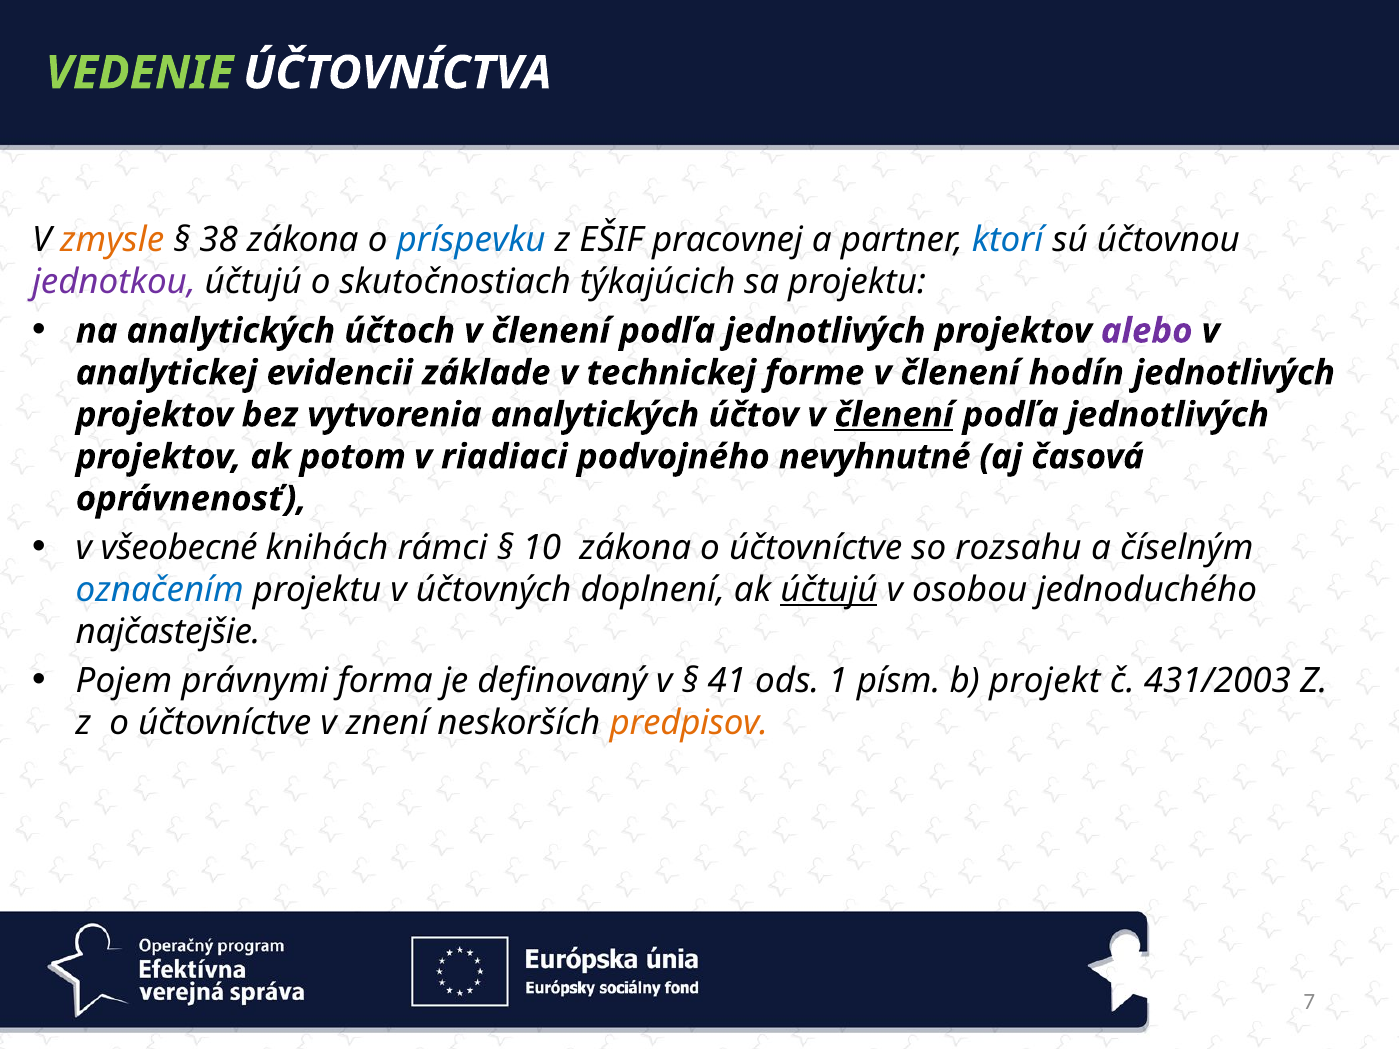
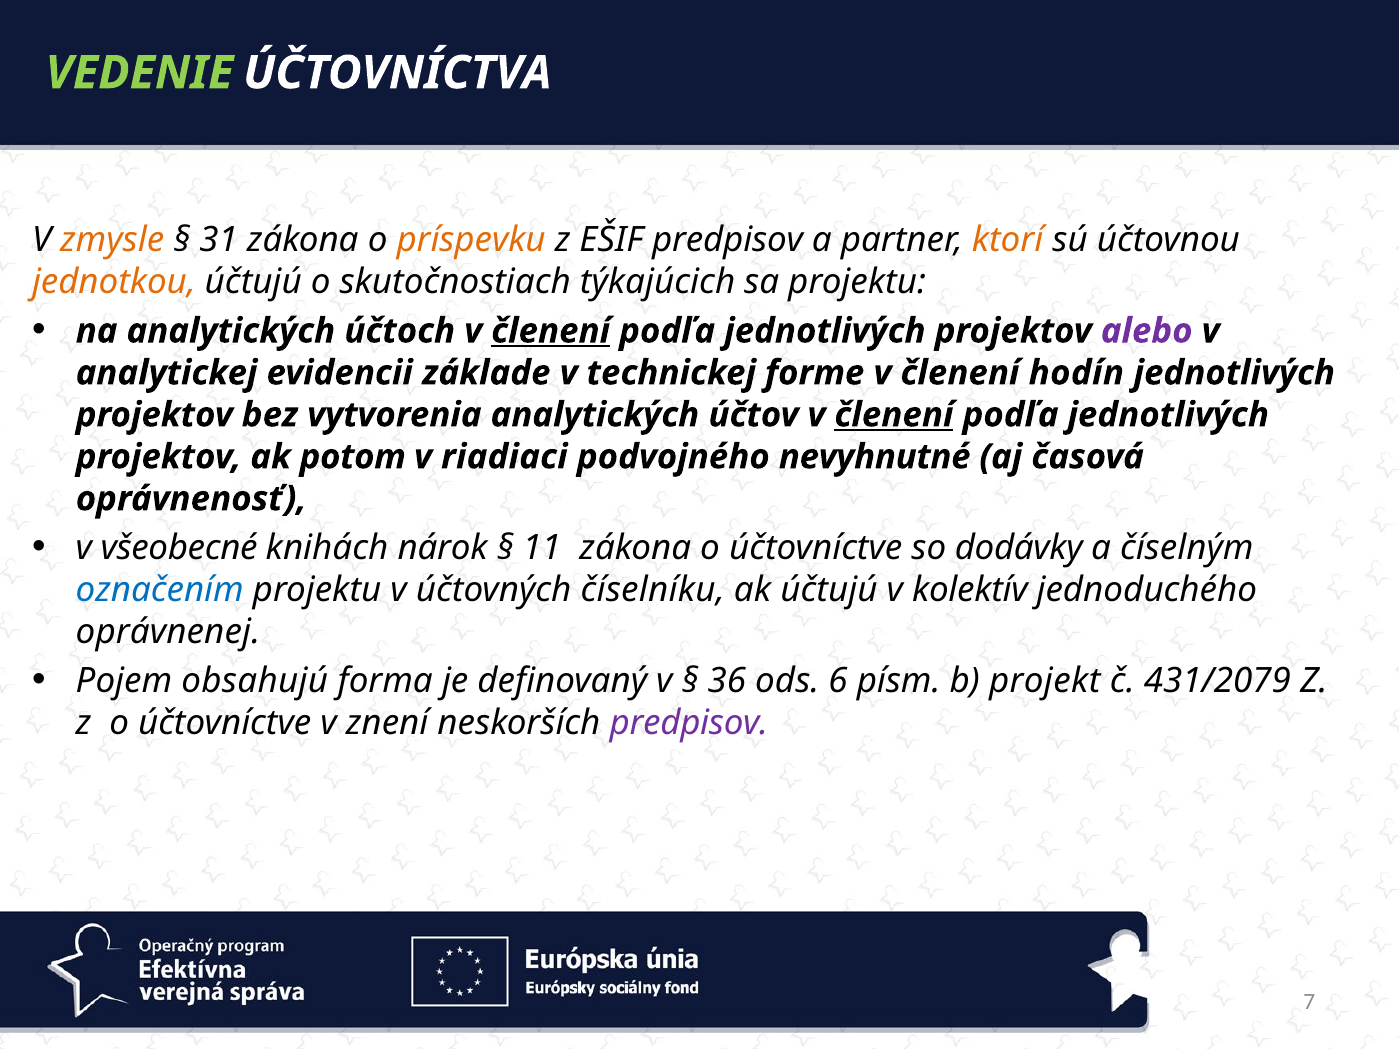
38: 38 -> 31 (219, 240)
príspevku colour: blue -> orange (471, 240)
EŠIF pracovnej: pracovnej -> predpisov (727, 240)
ktorí colour: blue -> orange (1008, 240)
jednotkou colour: purple -> orange (114, 282)
členení underline: none -> present (551, 331)
rámci: rámci -> nárok (443, 548)
10: 10 -> 11 (542, 548)
rozsahu: rozsahu -> dodávky (1019, 548)
doplnení: doplnení -> číselníku (653, 590)
účtujú underline: present -> none (829, 590)
osobou: osobou -> kolektív (970, 590)
najčastejšie: najčastejšie -> oprávnenej (168, 632)
právnymi: právnymi -> obsahujú (255, 681)
41: 41 -> 36 (727, 681)
1: 1 -> 6 (838, 681)
431/2003: 431/2003 -> 431/2079 (1217, 681)
predpisov colour: orange -> purple (689, 723)
